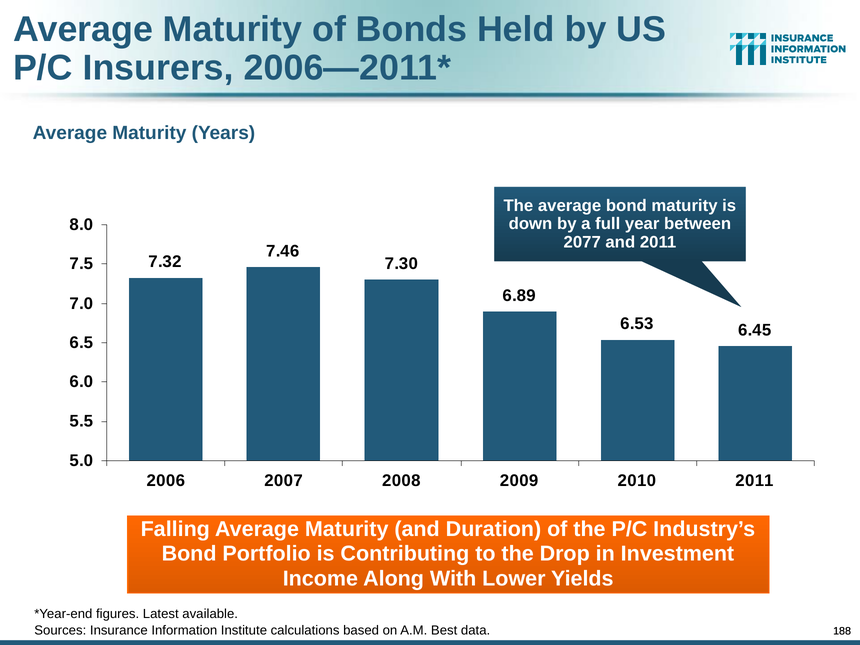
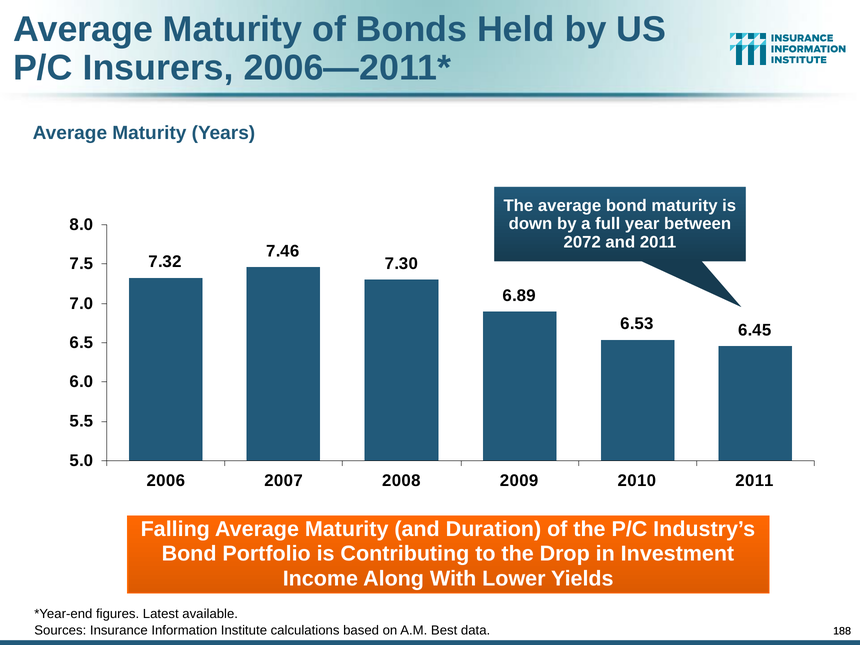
2077: 2077 -> 2072 (582, 242)
